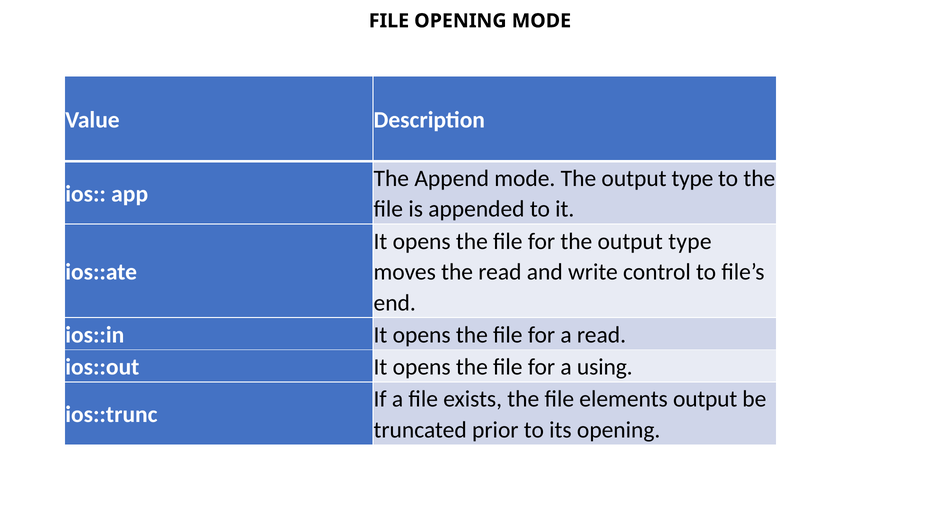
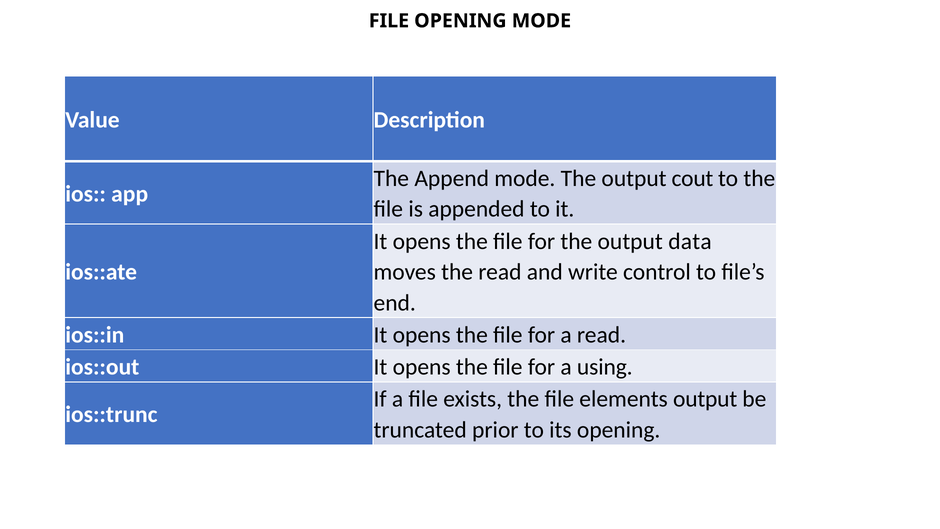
mode The output type: type -> cout (692, 178)
for the output type: type -> data (690, 241)
